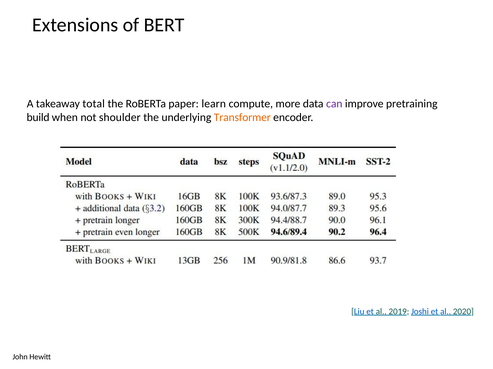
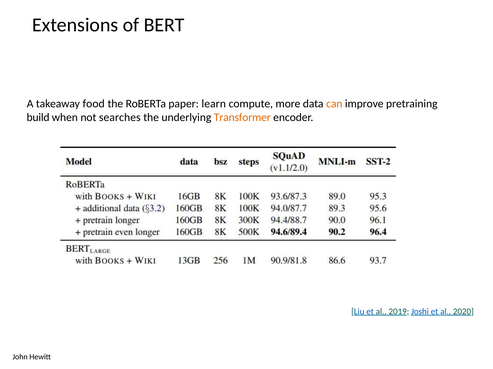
total: total -> food (94, 104)
can colour: purple -> orange (334, 104)
shoulder: shoulder -> searches (120, 118)
